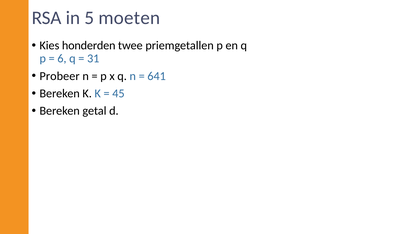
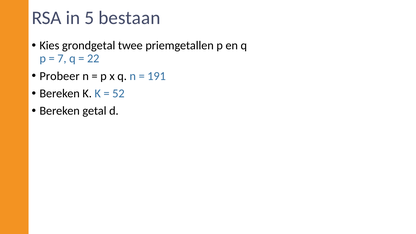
moeten: moeten -> bestaan (129, 18)
honderden: honderden -> grondgetal (89, 46)
6: 6 -> 7 (62, 59)
31: 31 -> 22 (93, 59)
641: 641 -> 191 (157, 76)
45: 45 -> 52 (118, 93)
